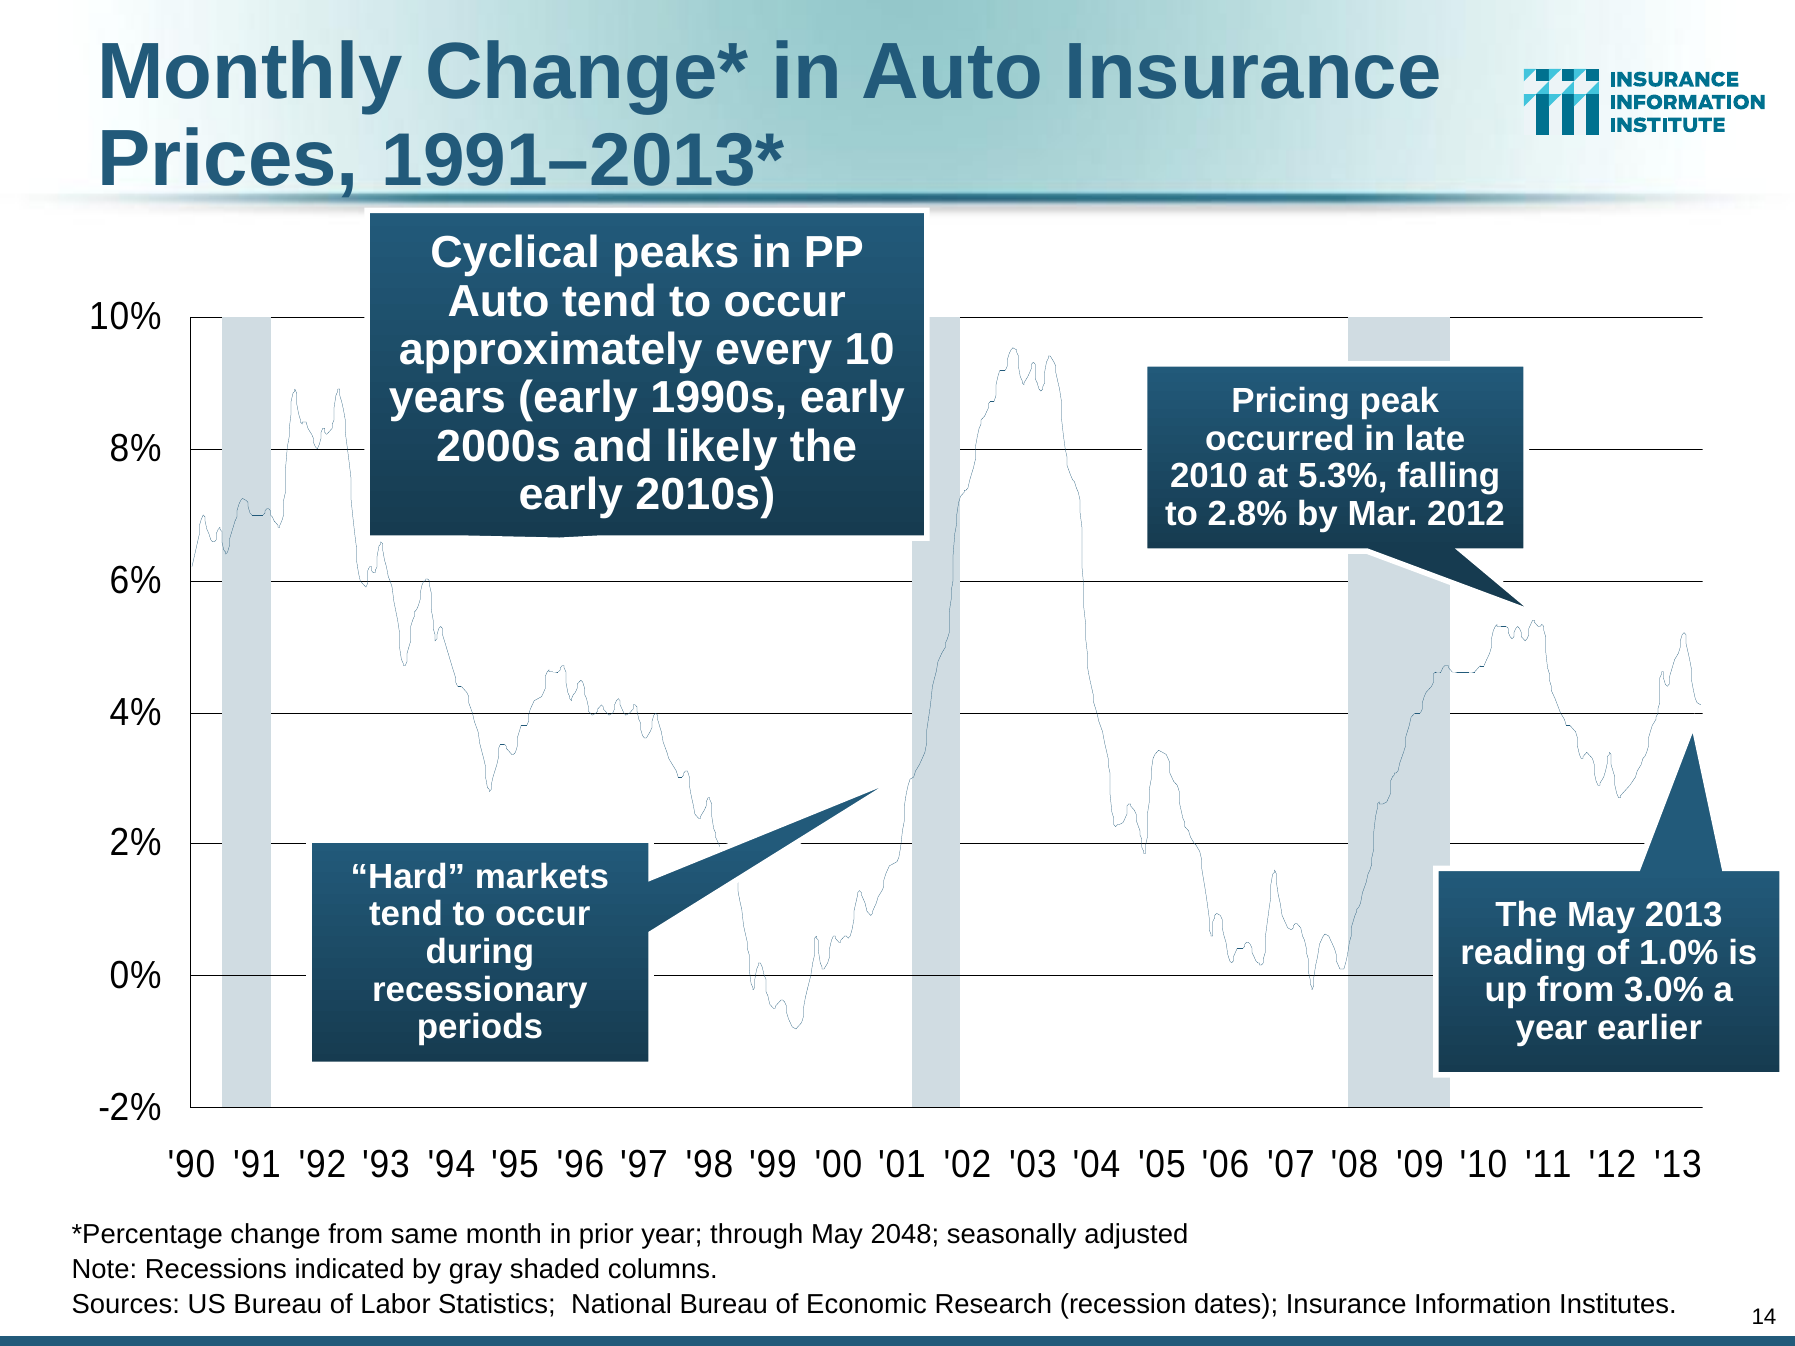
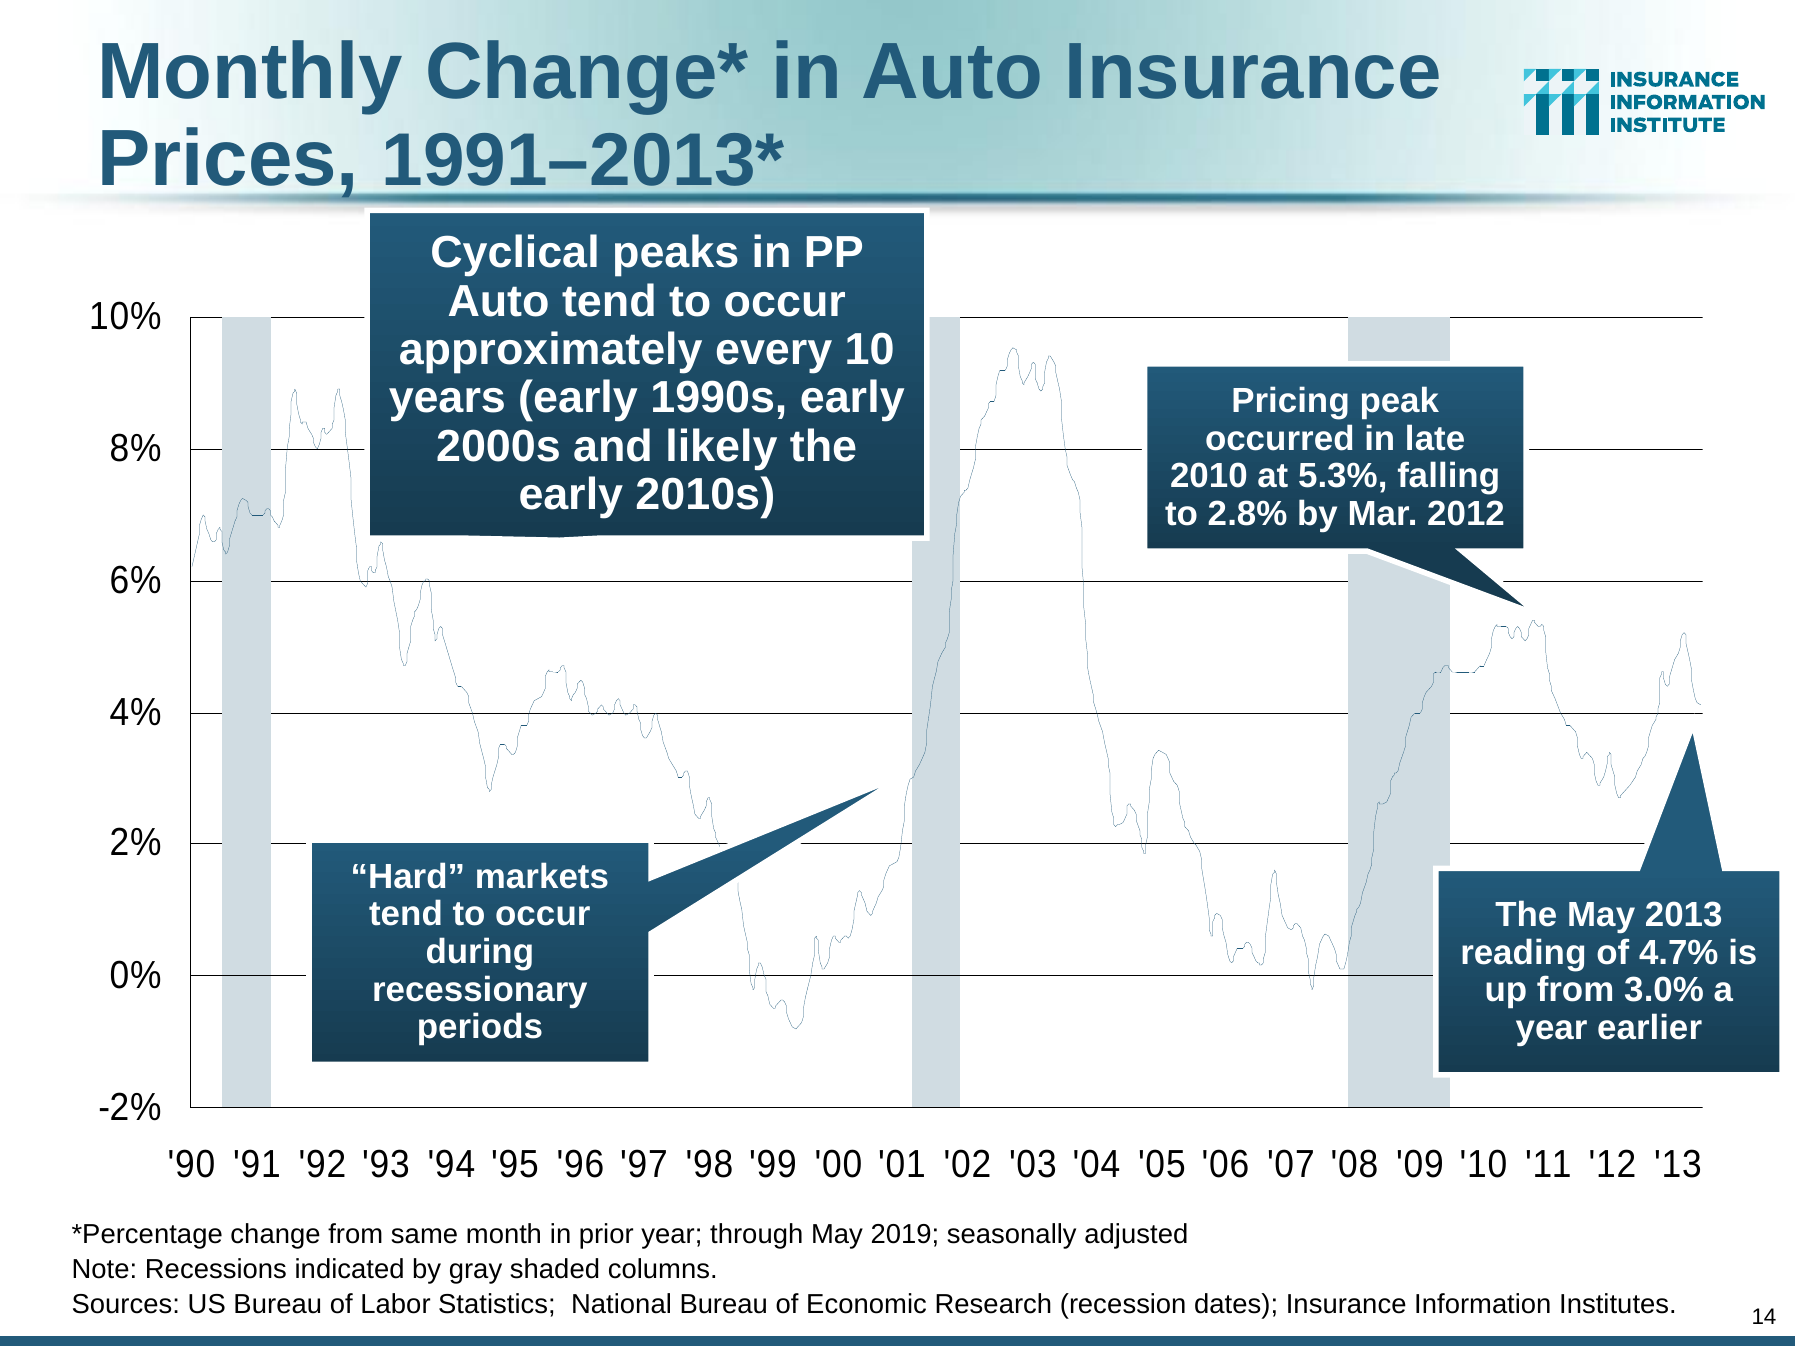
1.0%: 1.0% -> 4.7% (1679, 953)
2048: 2048 -> 2019 (905, 1235)
